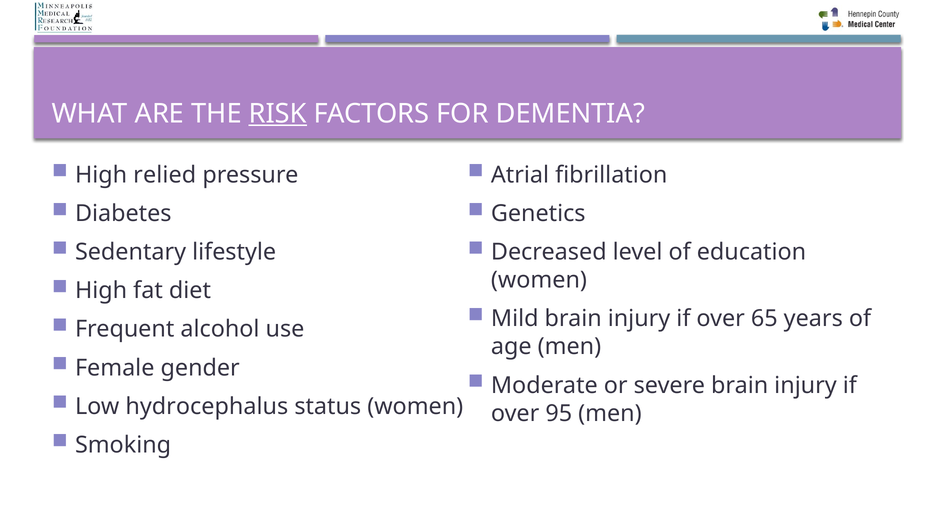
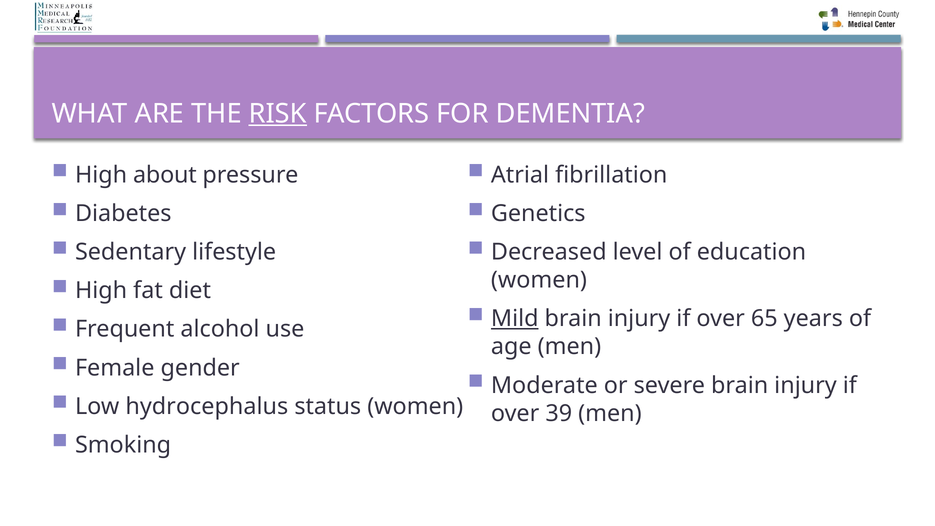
relied: relied -> about (165, 175)
Mild underline: none -> present (515, 319)
95: 95 -> 39 (559, 413)
